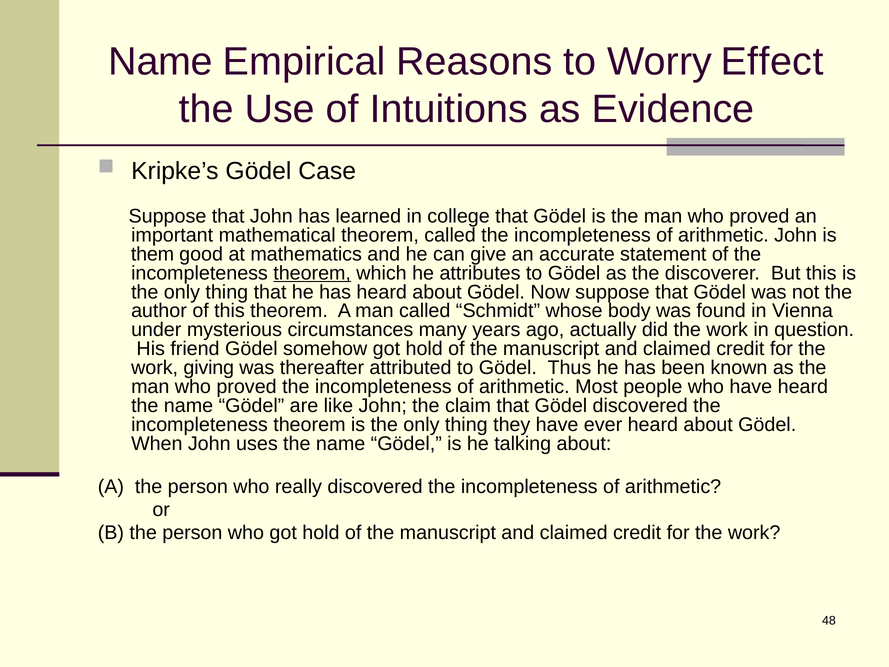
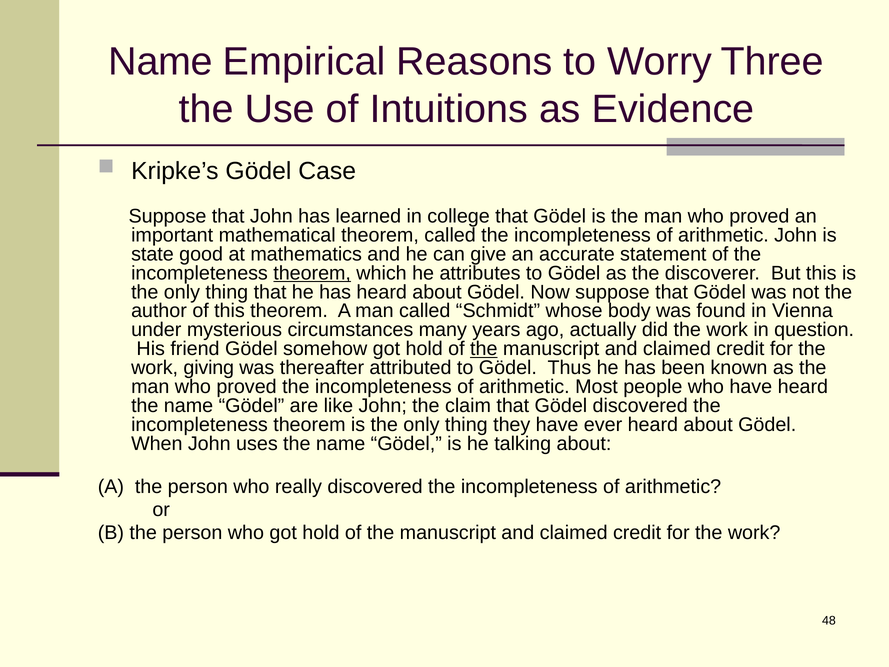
Effect: Effect -> Three (772, 62)
them: them -> state (152, 254)
the underline: none -> present (484, 349)
